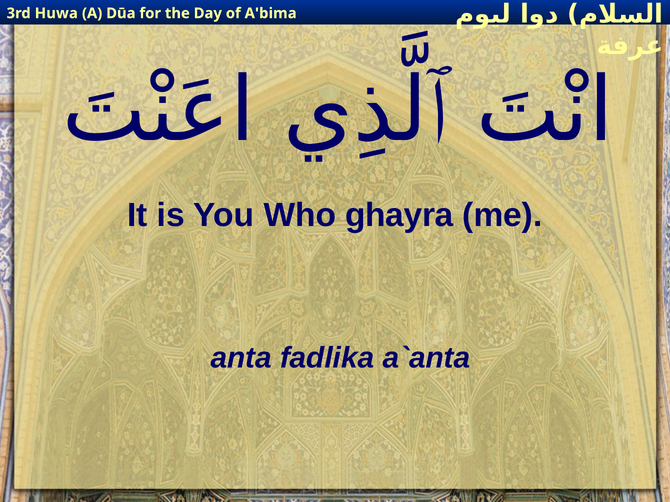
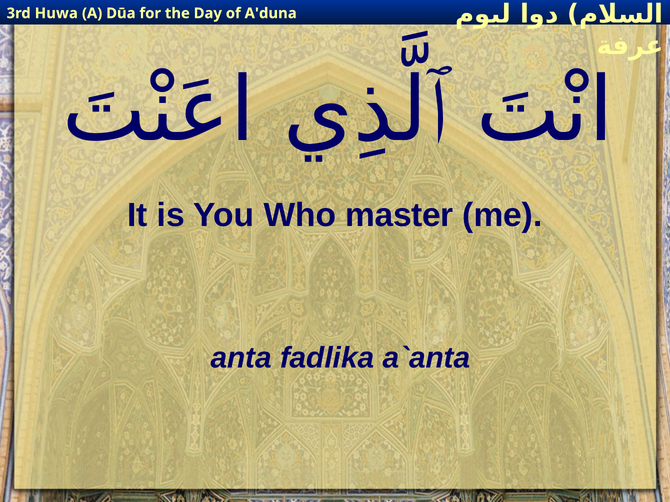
A'bima: A'bima -> A'duna (271, 13)
ghayra: ghayra -> master (399, 216)
